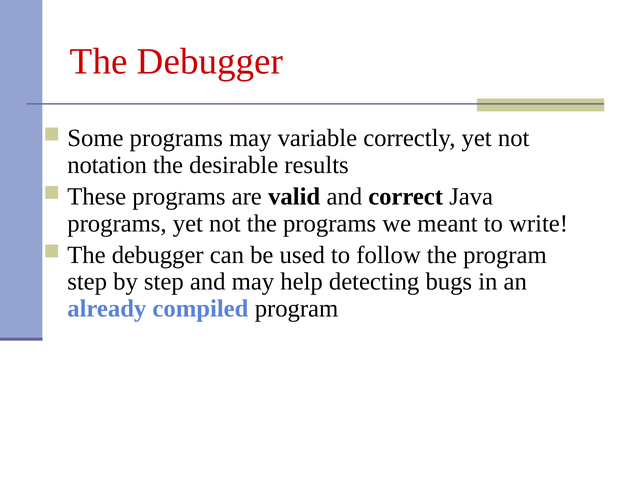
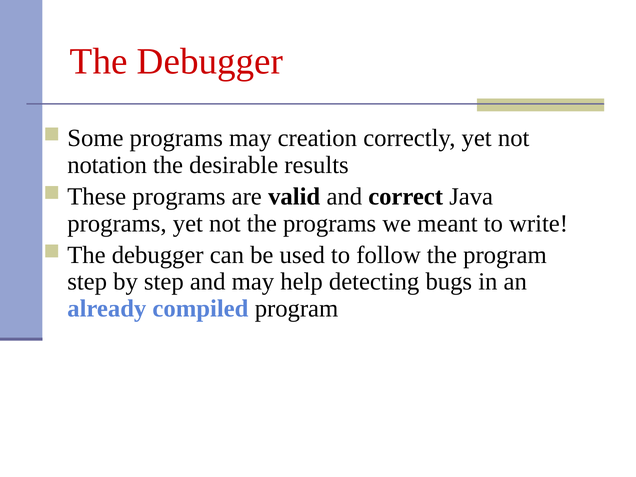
variable: variable -> creation (317, 138)
